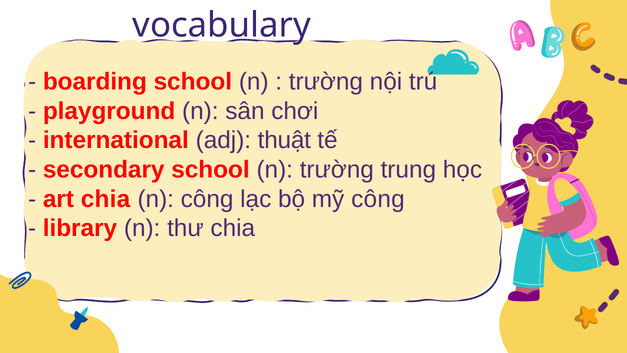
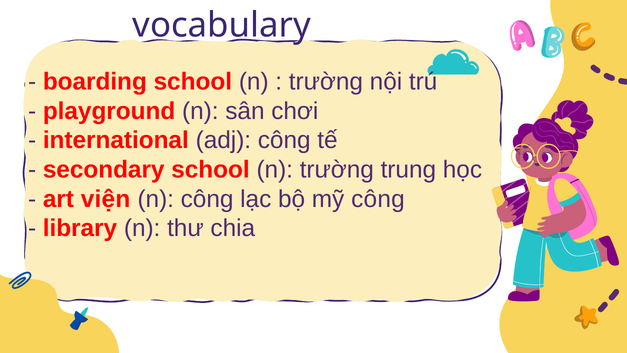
adj thuật: thuật -> công (284, 140)
art chia: chia -> viện (106, 199)
